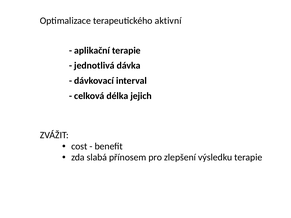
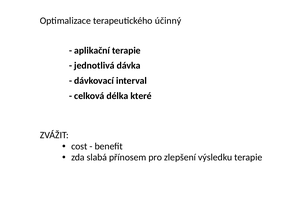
aktivní: aktivní -> účinný (168, 21)
jejich: jejich -> které (141, 96)
